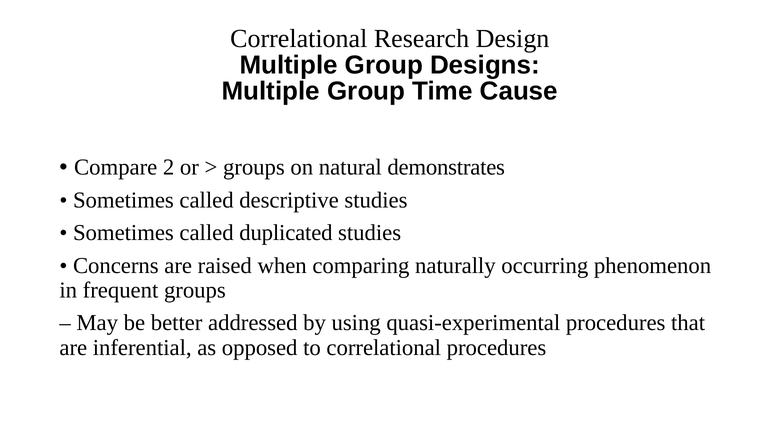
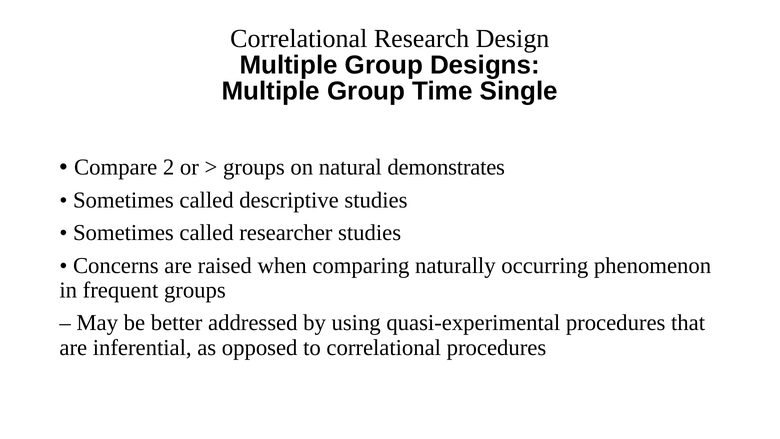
Cause: Cause -> Single (519, 91)
duplicated: duplicated -> researcher (286, 233)
